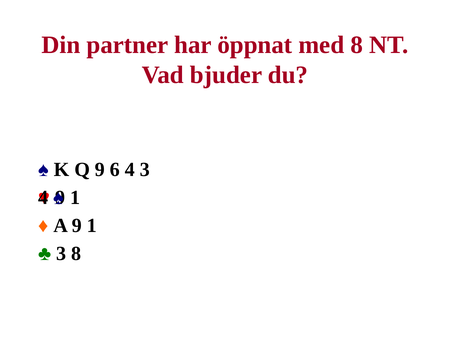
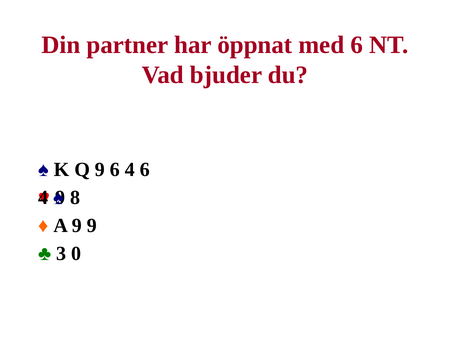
med 8: 8 -> 6 (357, 45)
4 3: 3 -> 6 (145, 169)
1: 1 -> 8 (75, 197)
A 9 1: 1 -> 9 (92, 225)
3 8: 8 -> 0 (76, 253)
